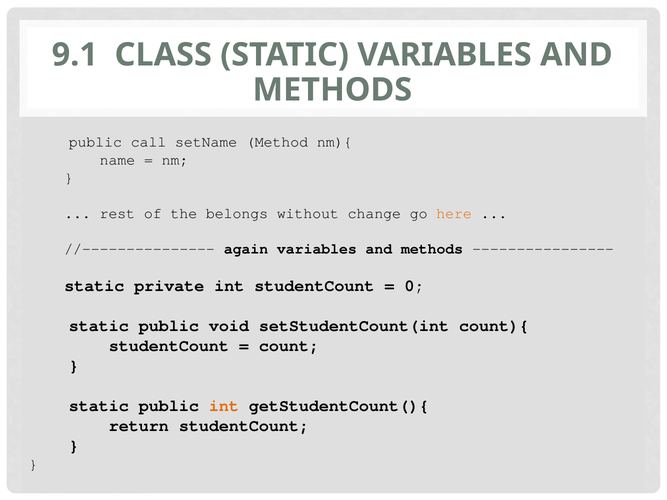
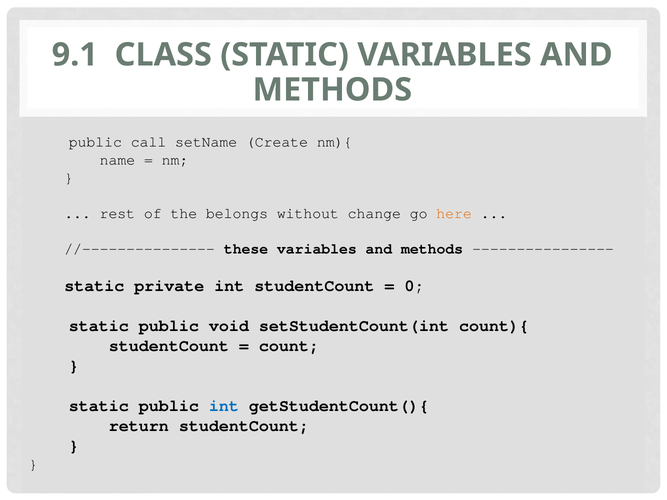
Method: Method -> Create (277, 142)
again: again -> these (246, 249)
int colour: orange -> blue (224, 406)
